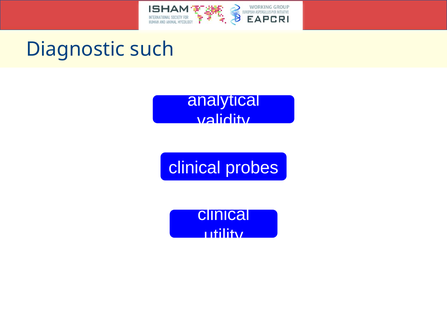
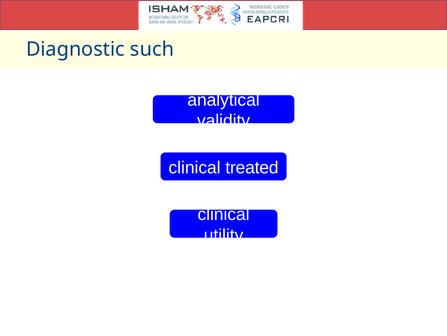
probes: probes -> treated (252, 167)
